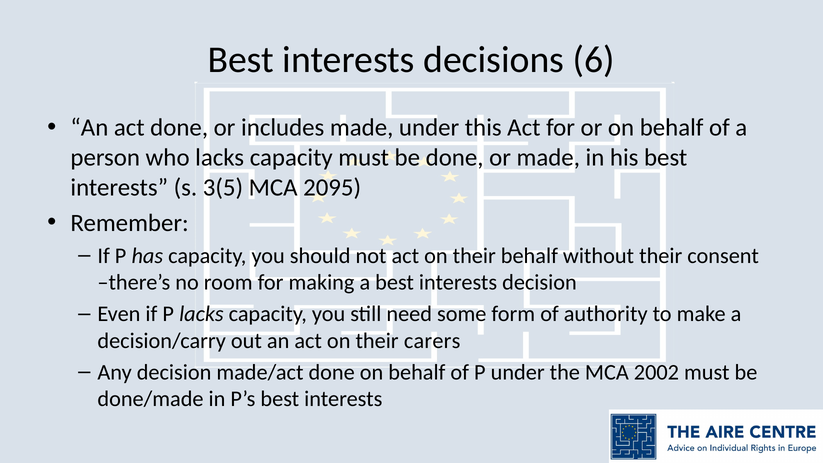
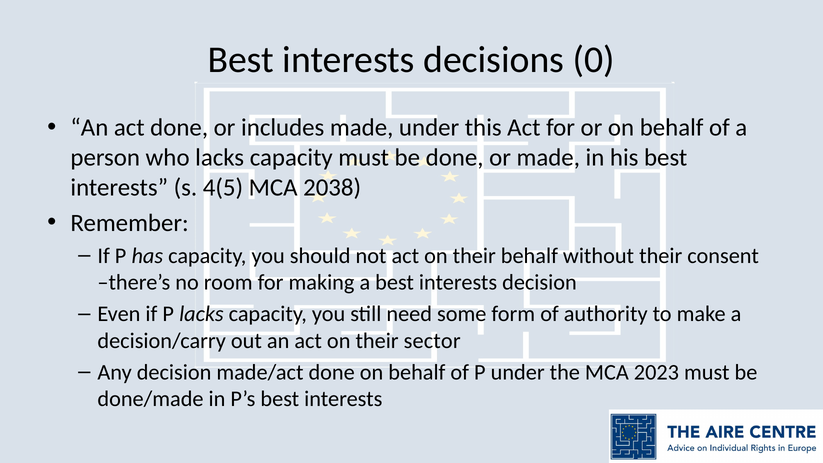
6: 6 -> 0 (594, 60)
3(5: 3(5 -> 4(5 (223, 187)
2095: 2095 -> 2038 (332, 187)
carers: carers -> sector (432, 341)
2002: 2002 -> 2023 (656, 372)
